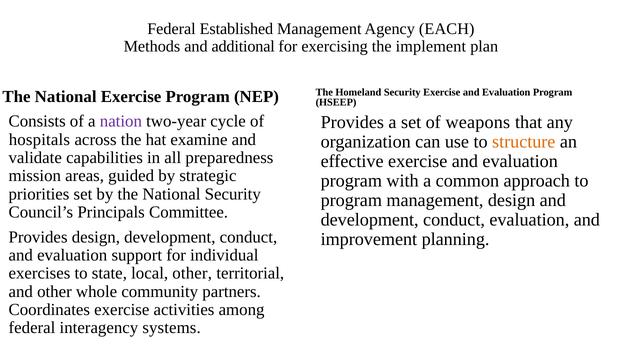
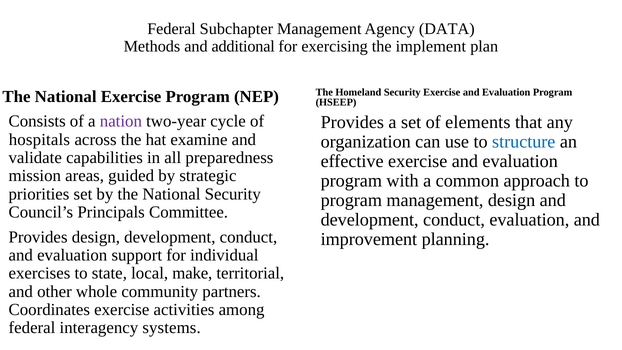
Established: Established -> Subchapter (236, 29)
EACH: EACH -> DATA (447, 29)
weapons: weapons -> elements (478, 122)
structure colour: orange -> blue (524, 142)
local other: other -> make (192, 273)
